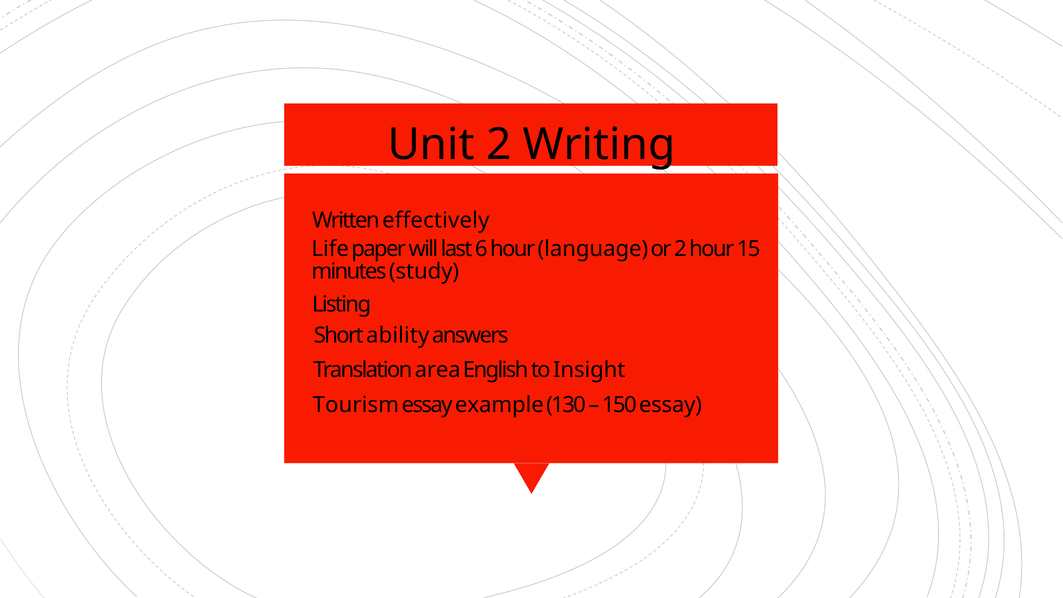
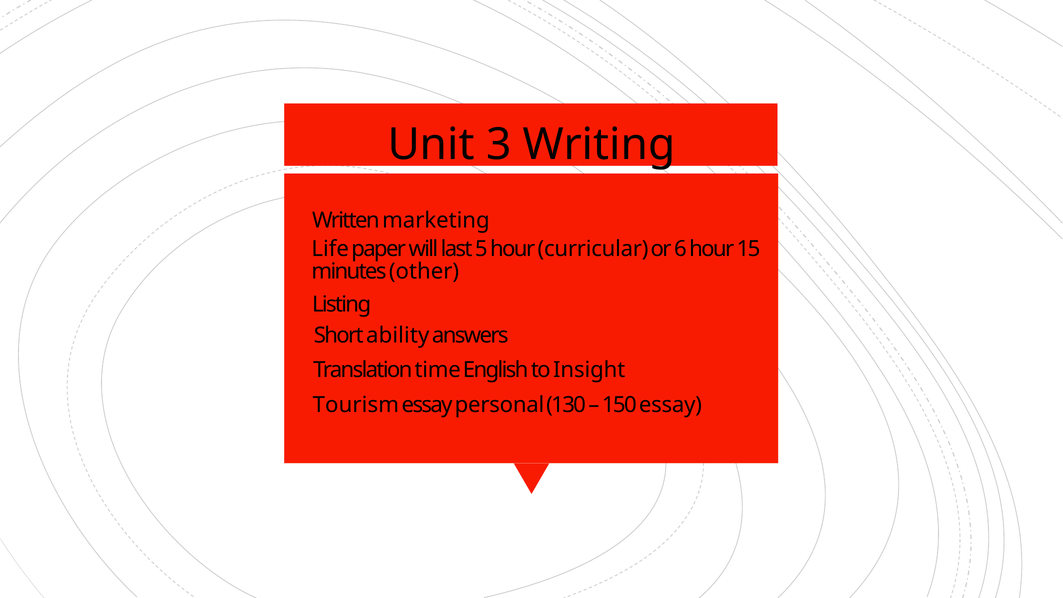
Unit 2: 2 -> 3 (499, 145)
effectively: effectively -> marketing (436, 220)
6: 6 -> 5 (481, 249)
language: language -> curricular (593, 249)
or 2: 2 -> 6 (680, 249)
study: study -> other (424, 271)
area: area -> time (438, 370)
example: example -> personal (499, 405)
